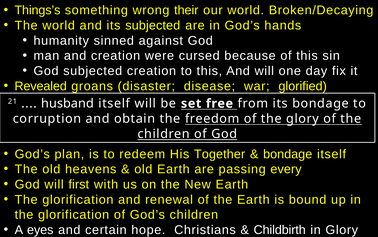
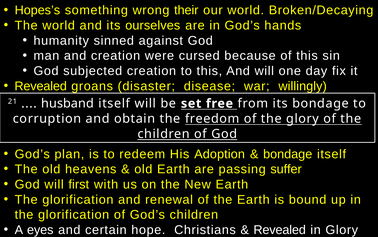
Things’s: Things’s -> Hopes’s (37, 10)
its subjected: subjected -> ourselves (153, 25)
glorified: glorified -> willingly (303, 86)
Together: Together -> Adoption (220, 154)
every: every -> suffer (286, 169)
Childbirth: Childbirth -> Revealed (280, 229)
